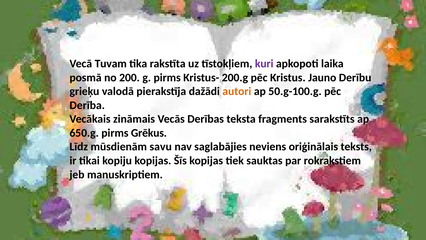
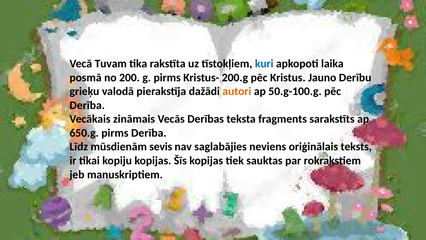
kuri colour: purple -> blue (264, 64)
pirms Grēkus: Grēkus -> Derība (149, 133)
savu: savu -> sevis (161, 147)
